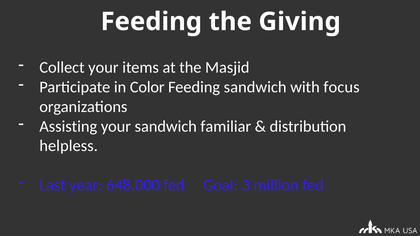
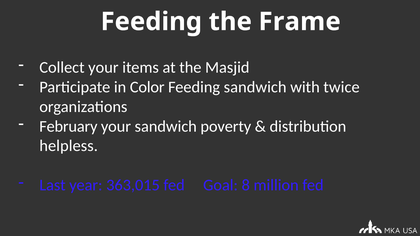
Giving: Giving -> Frame (300, 22)
focus: focus -> twice (342, 87)
Assisting: Assisting -> February (68, 126)
familiar: familiar -> poverty (226, 126)
648,000: 648,000 -> 363,015 (133, 185)
3: 3 -> 8 (246, 185)
